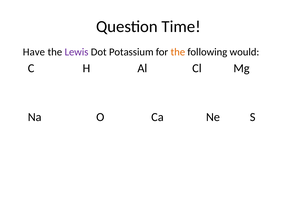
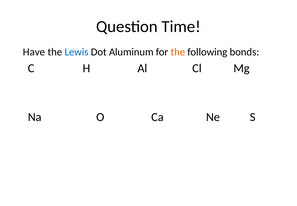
Lewis colour: purple -> blue (77, 52)
Potassium: Potassium -> Aluminum (131, 52)
would: would -> bonds (244, 52)
